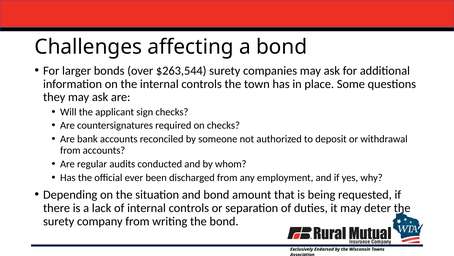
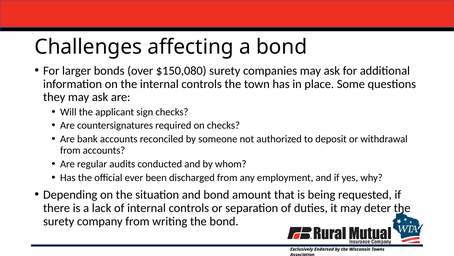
$263,544: $263,544 -> $150,080 (181, 70)
